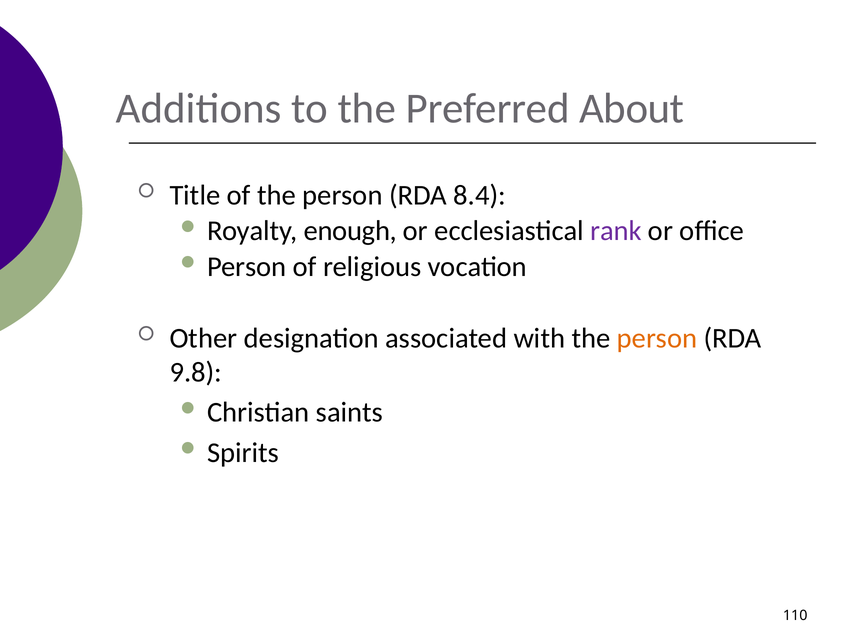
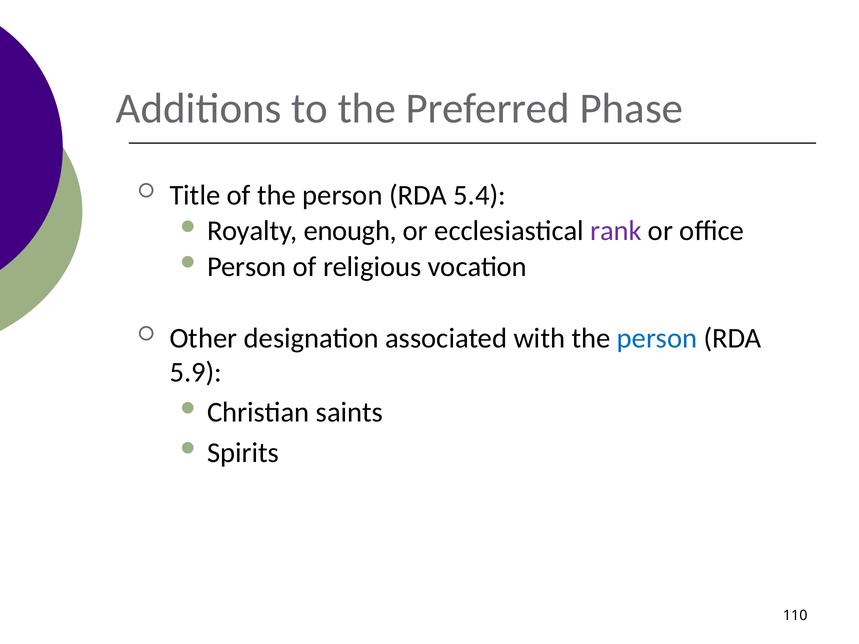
About: About -> Phase (631, 109)
8.4: 8.4 -> 5.4 (480, 195)
person colour: orange -> blue (657, 338)
9.8: 9.8 -> 5.9 (196, 373)
